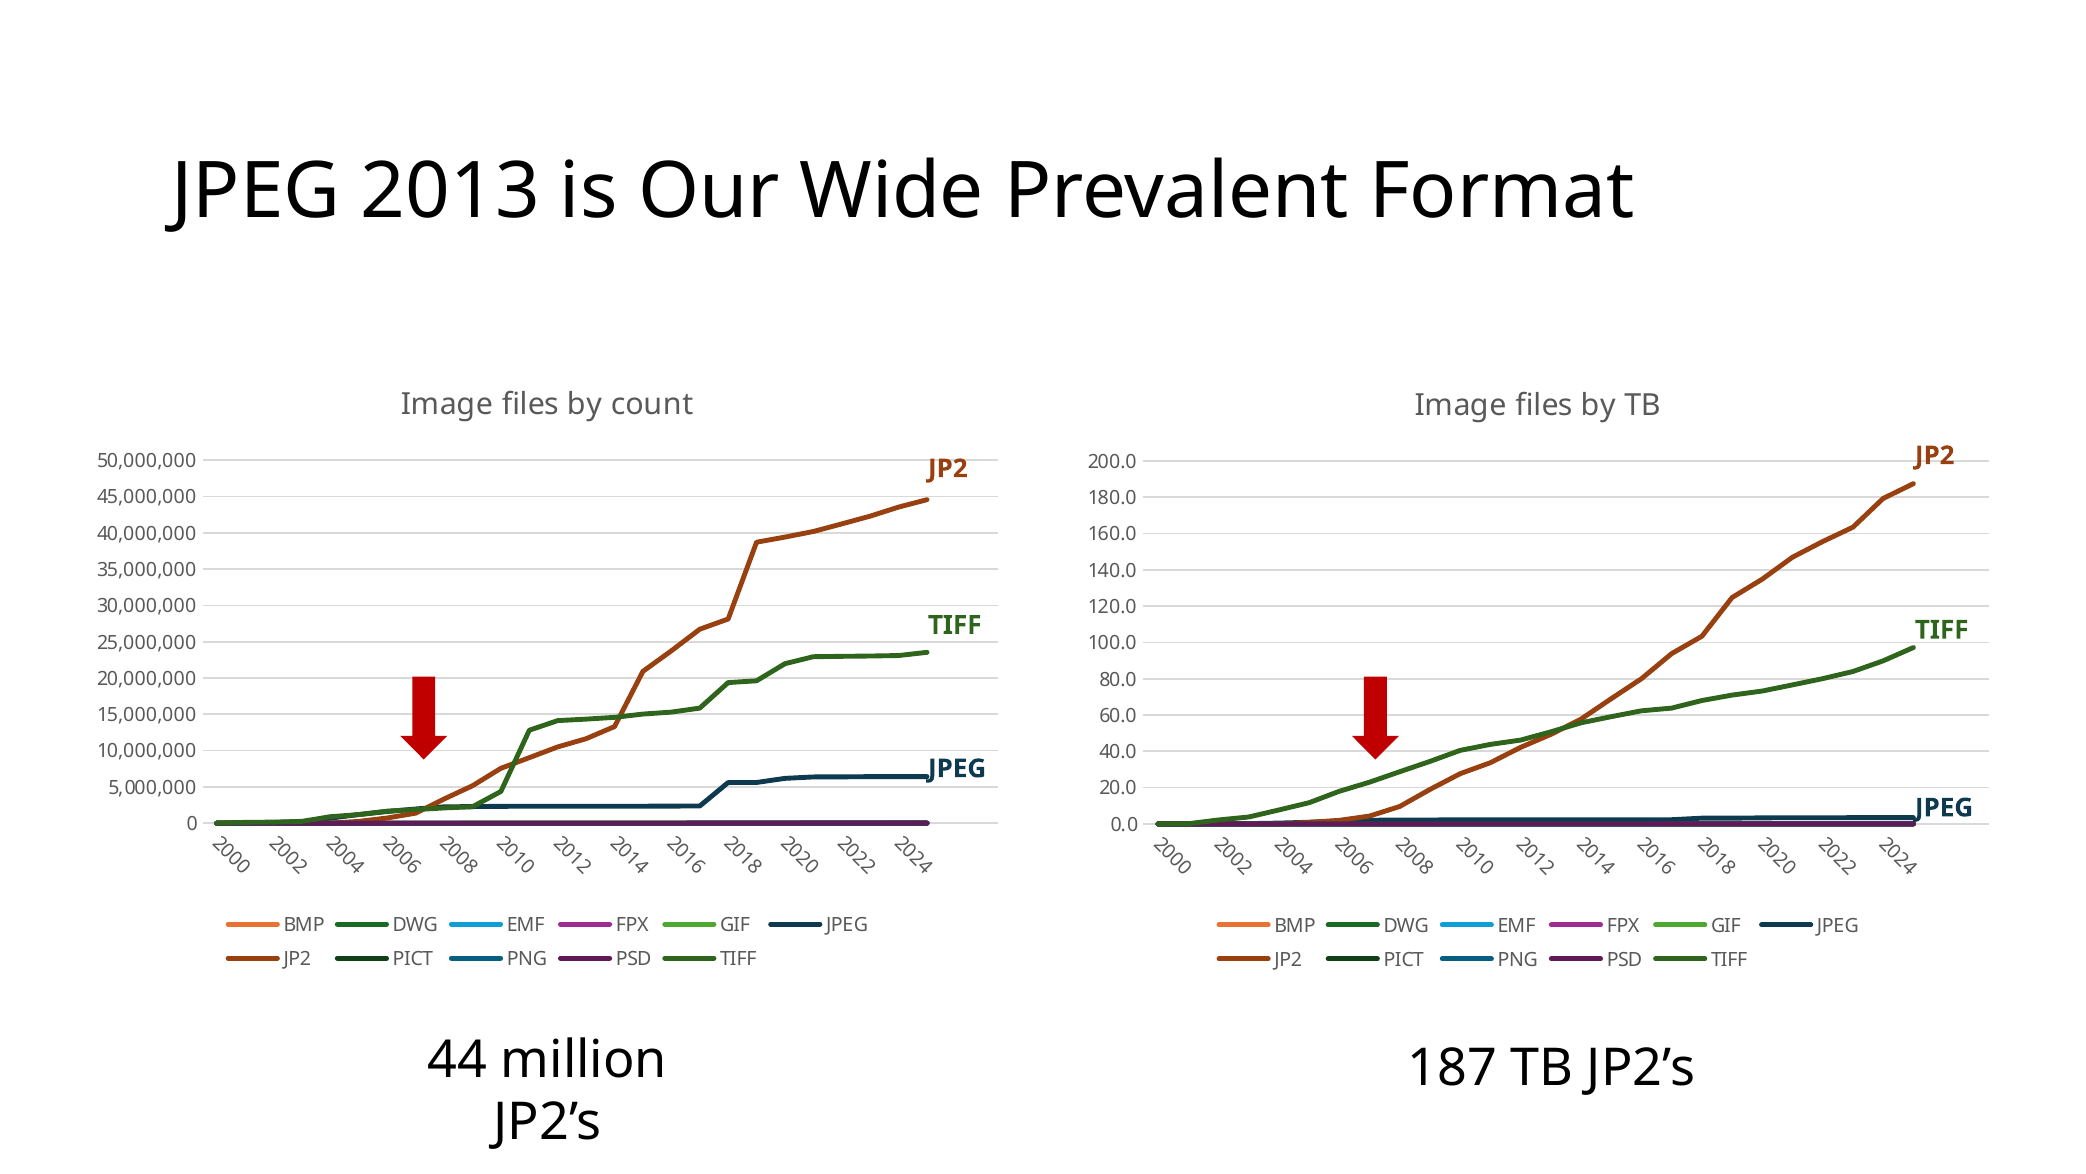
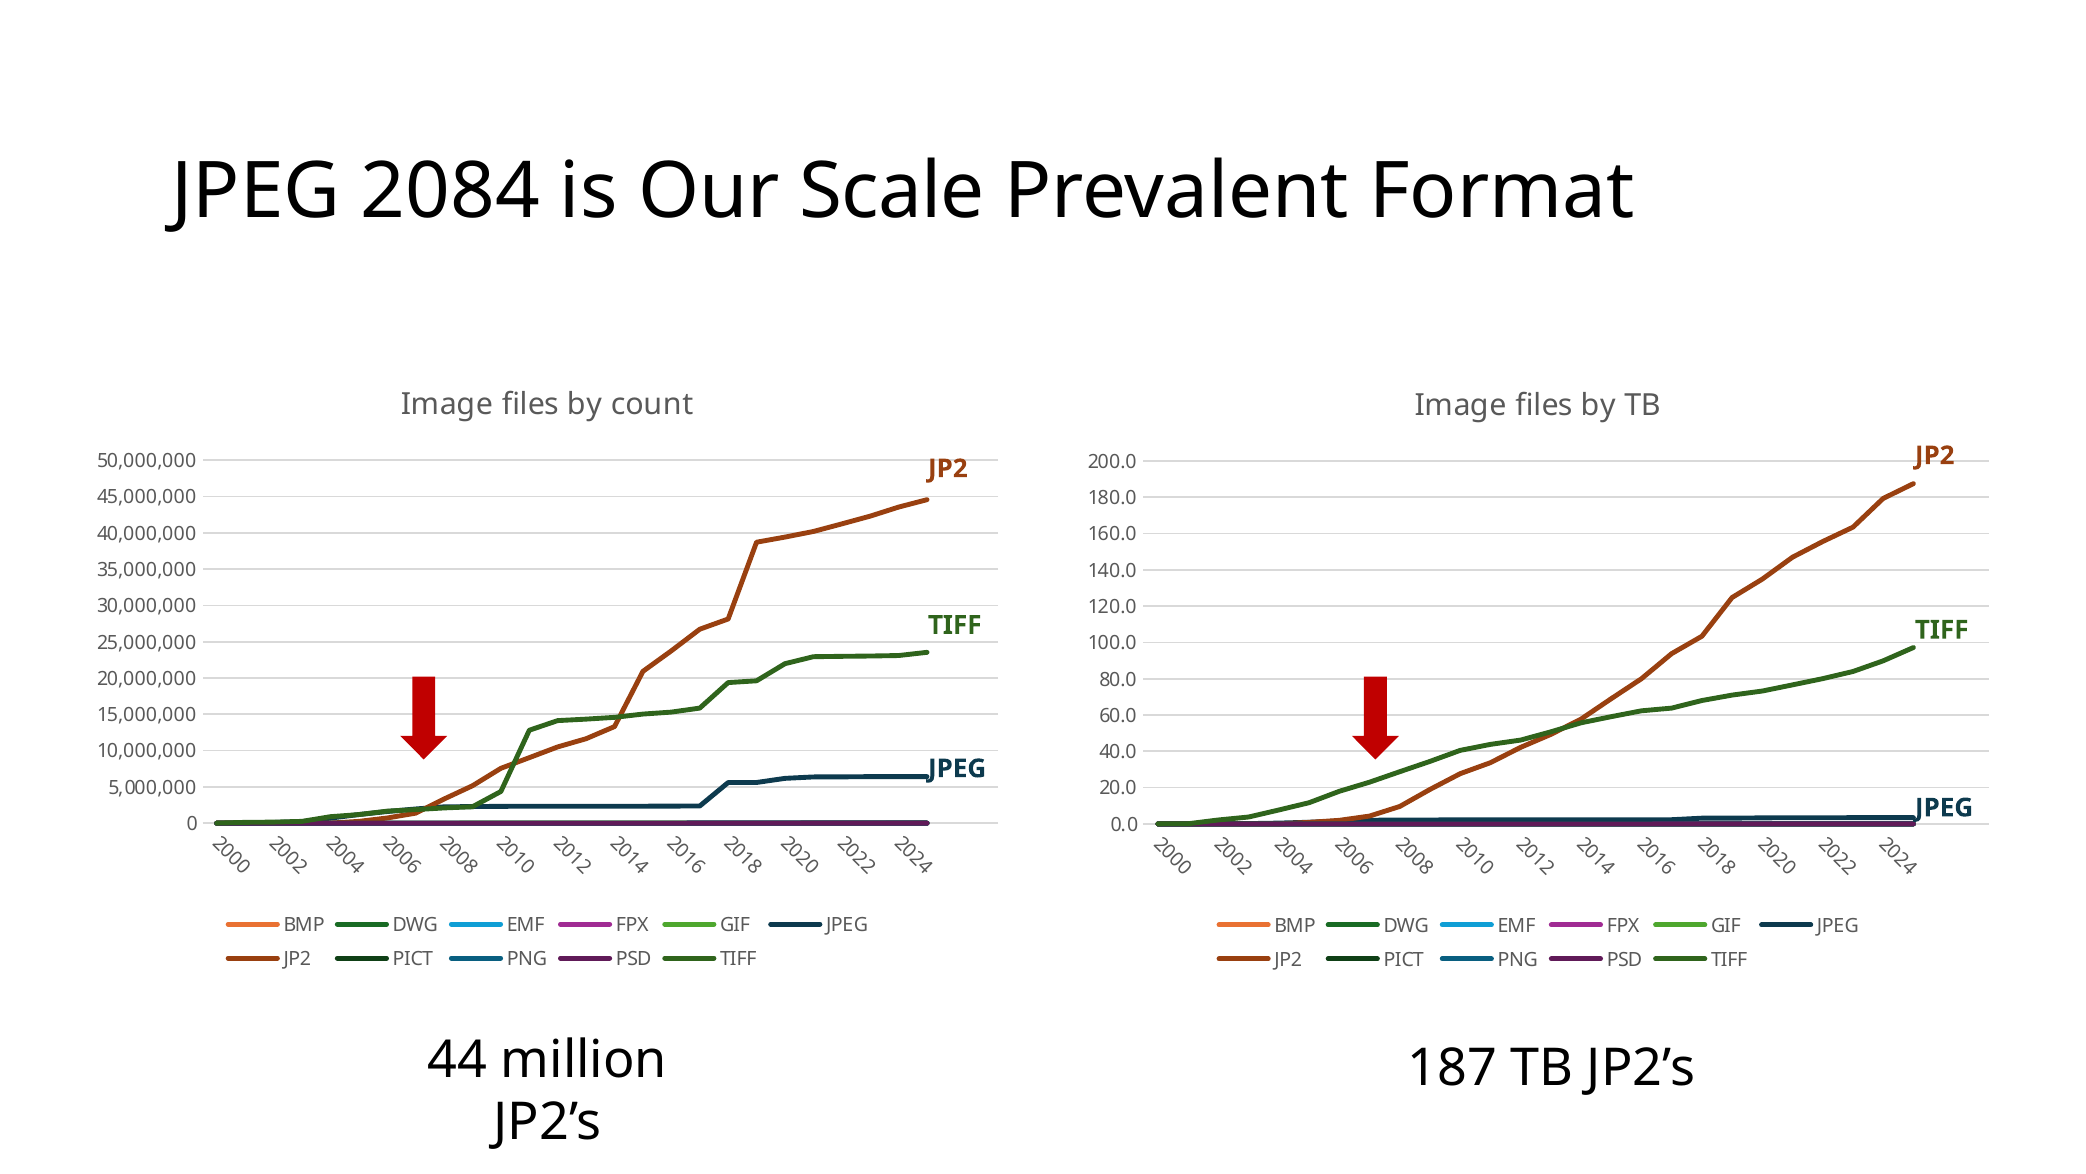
2013: 2013 -> 2084 (450, 191)
Wide: Wide -> Scale (892, 191)
